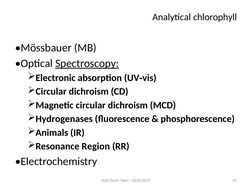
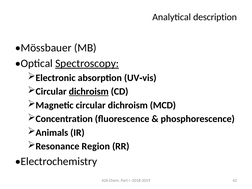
chlorophyll: chlorophyll -> description (215, 17)
dichroism underline: none -> present (89, 92)
Hydrogenases: Hydrogenases -> Concentration (64, 119)
